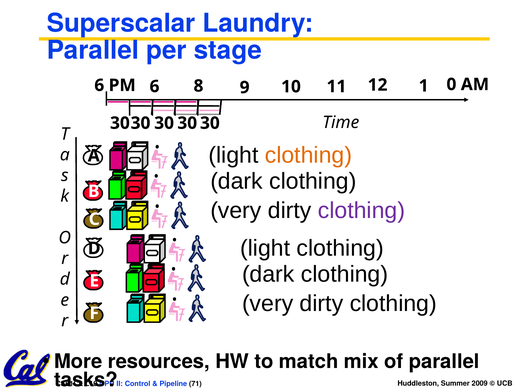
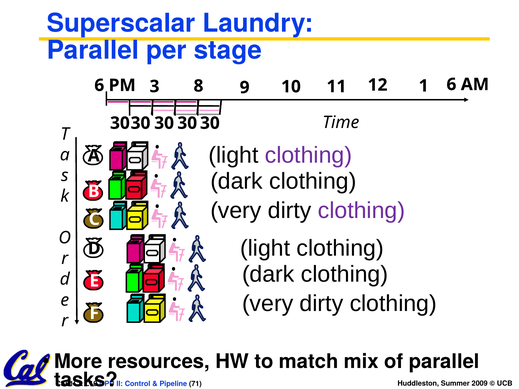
12 0: 0 -> 6 (451, 84)
PM 6: 6 -> 3 (154, 87)
clothing colour: orange -> purple (308, 155)
